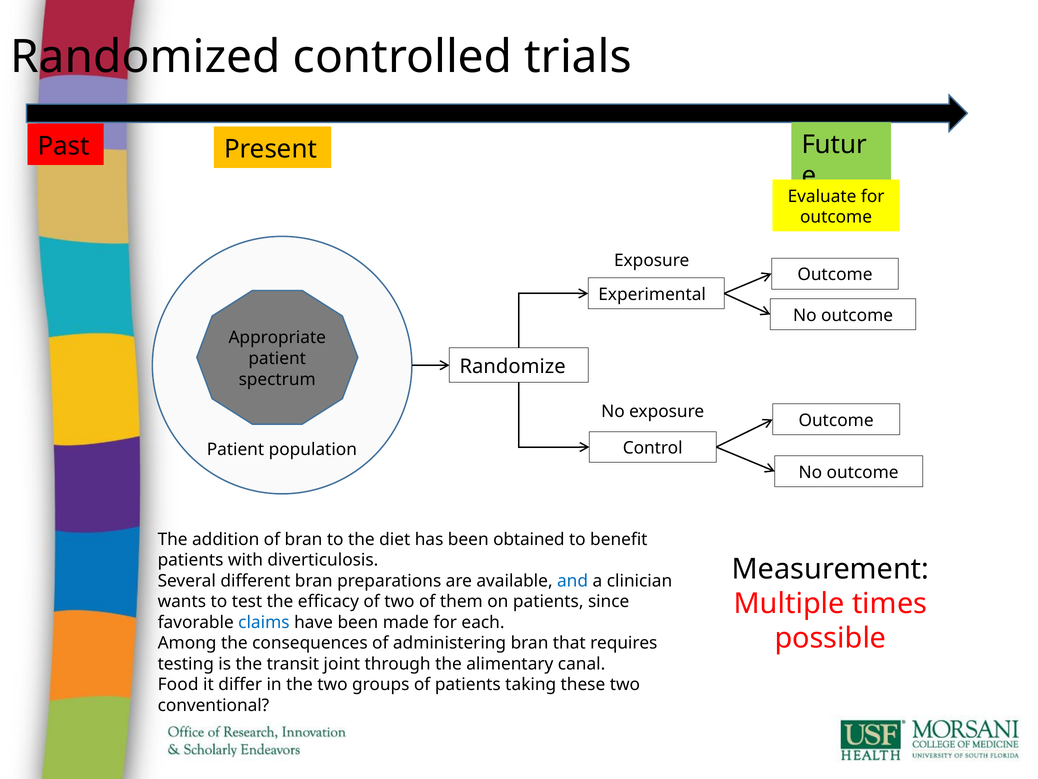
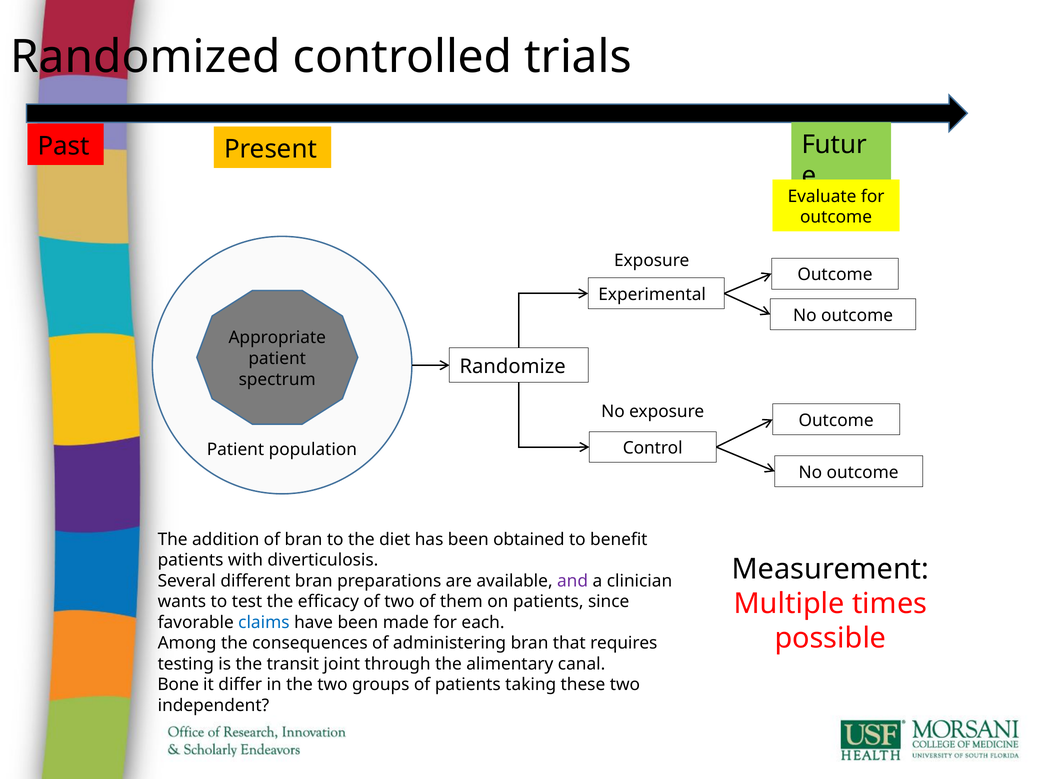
and colour: blue -> purple (573, 580)
Food: Food -> Bone (178, 684)
conventional: conventional -> independent (213, 705)
